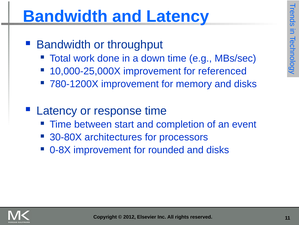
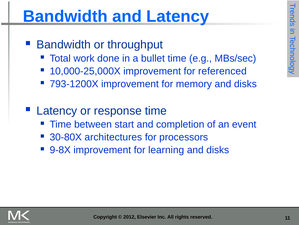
down: down -> bullet (153, 58)
780-1200X: 780-1200X -> 793-1200X (74, 84)
0-8X: 0-8X -> 9-8X (60, 150)
rounded: rounded -> learning (166, 150)
